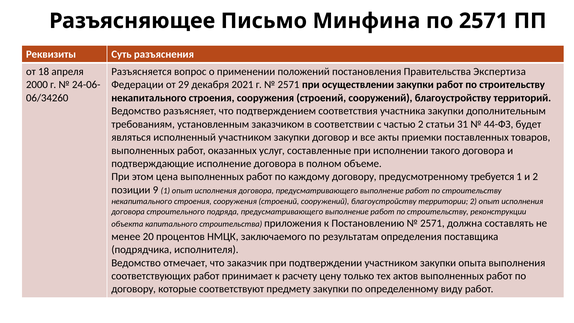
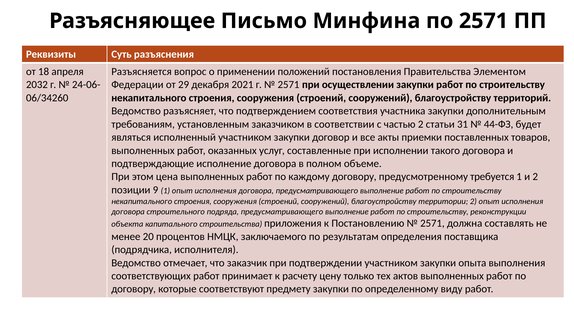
Экспертиза: Экспертиза -> Элементом (500, 72)
2000: 2000 -> 2032 (37, 85)
